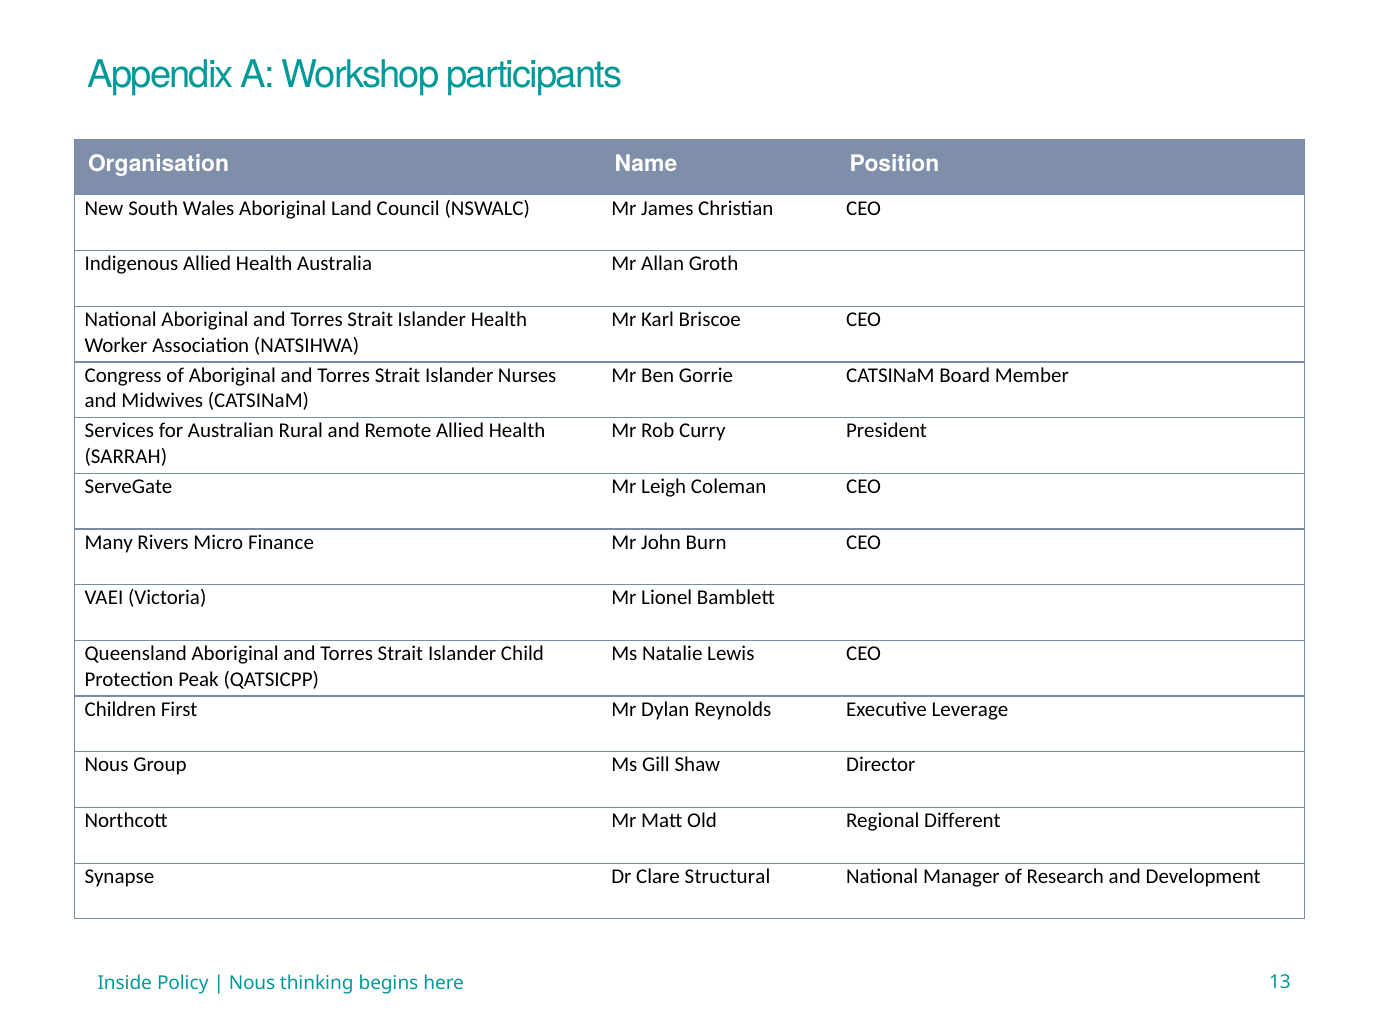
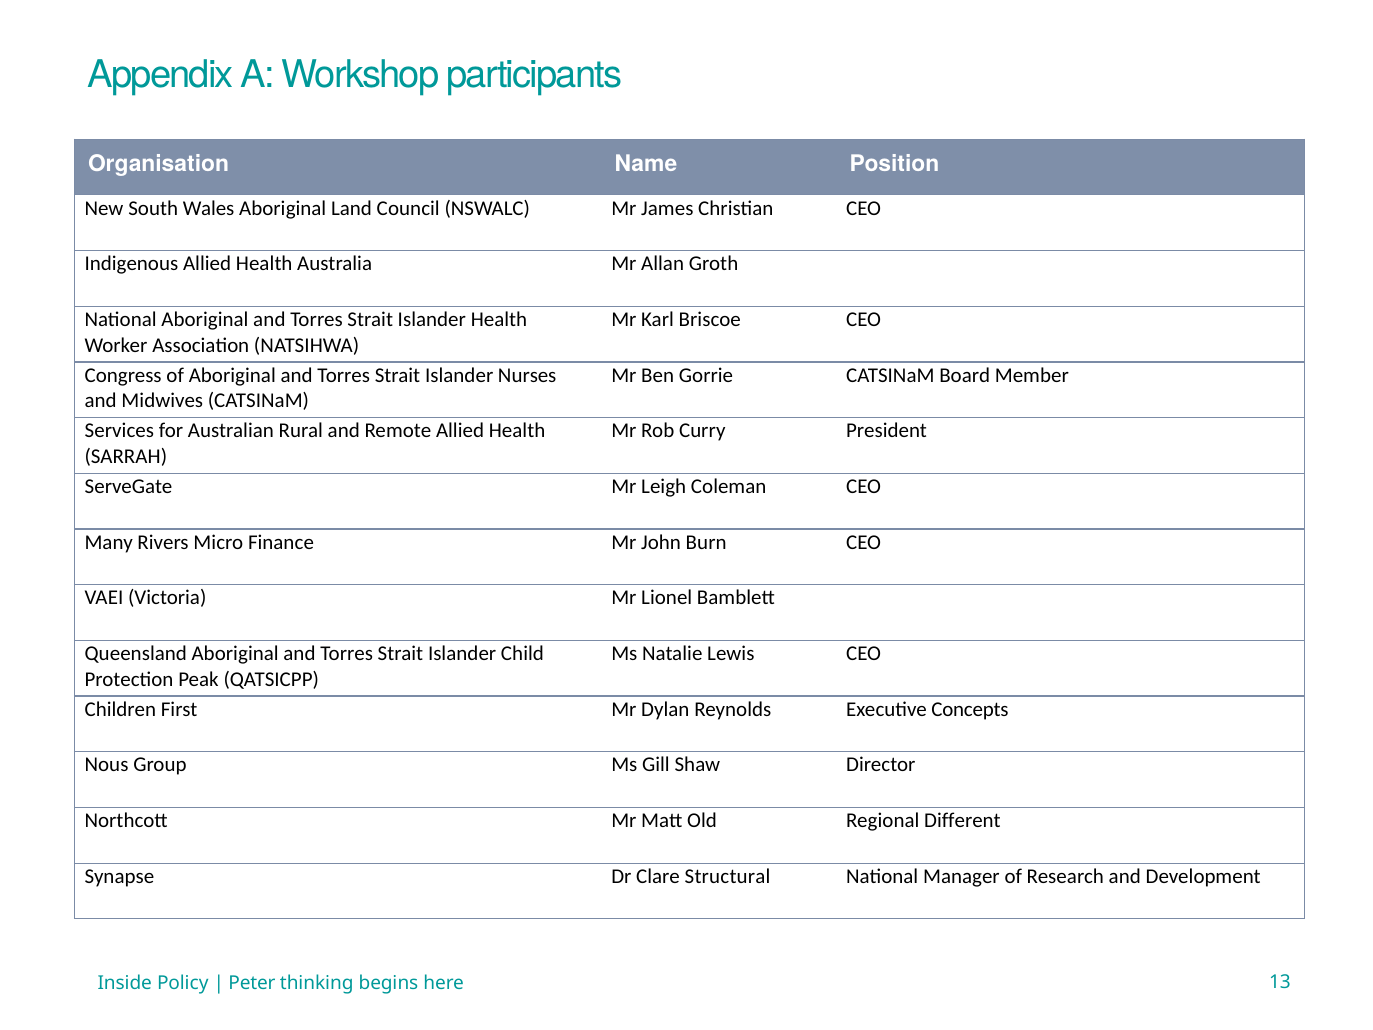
Leverage: Leverage -> Concepts (970, 709)
Nous: Nous -> Peter (252, 983)
